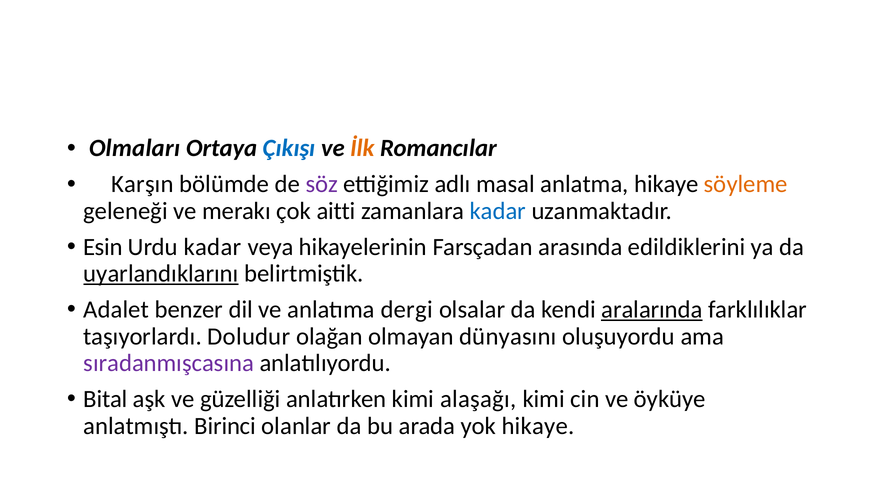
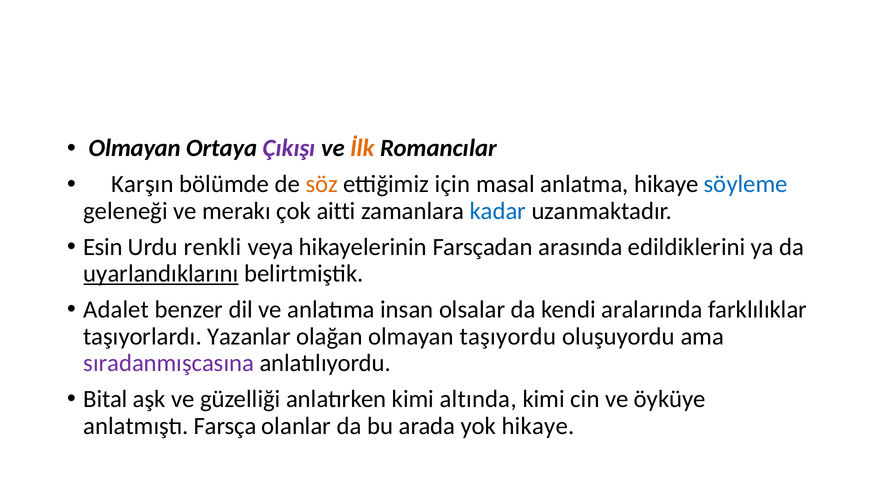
Olmaları: Olmaları -> Olmayan (135, 148)
Çıkışı colour: blue -> purple (289, 148)
söz colour: purple -> orange (322, 184)
adlı: adlı -> için (452, 184)
söyleme colour: orange -> blue (746, 184)
Urdu kadar: kadar -> renkli (213, 247)
dergi: dergi -> insan (407, 309)
aralarında underline: present -> none (652, 309)
Doludur: Doludur -> Yazanlar (249, 336)
dünyasını: dünyasını -> taşıyordu (508, 336)
alaşağı: alaşağı -> altında (478, 399)
Birinci: Birinci -> Farsça (225, 425)
